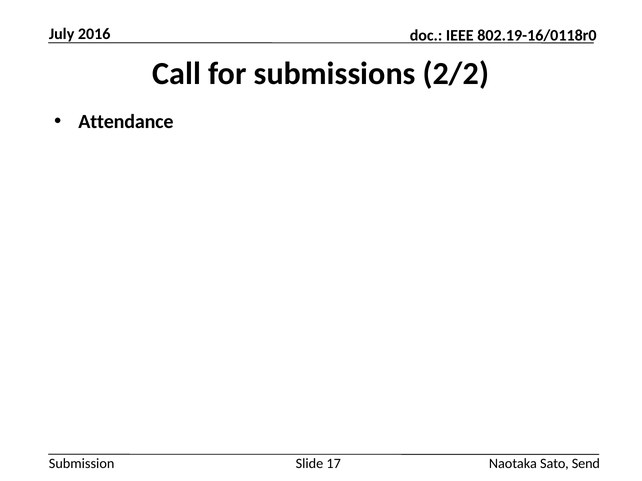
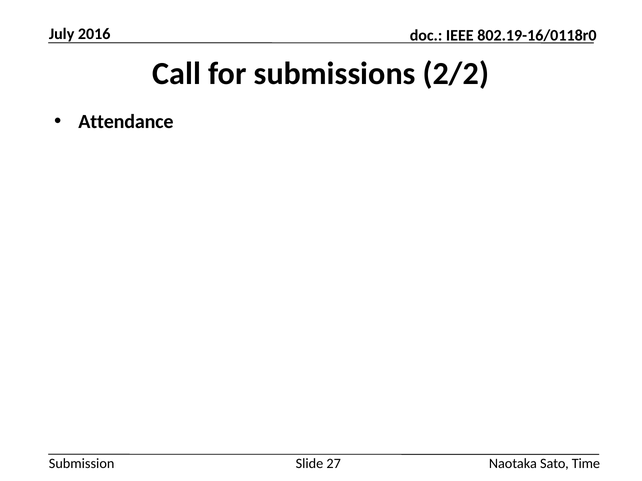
17: 17 -> 27 (334, 464)
Send: Send -> Time (586, 464)
